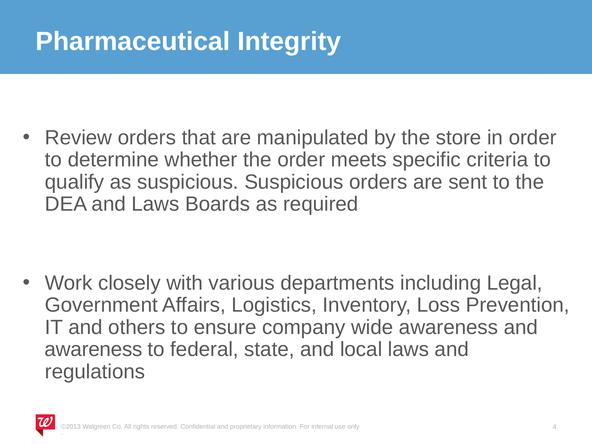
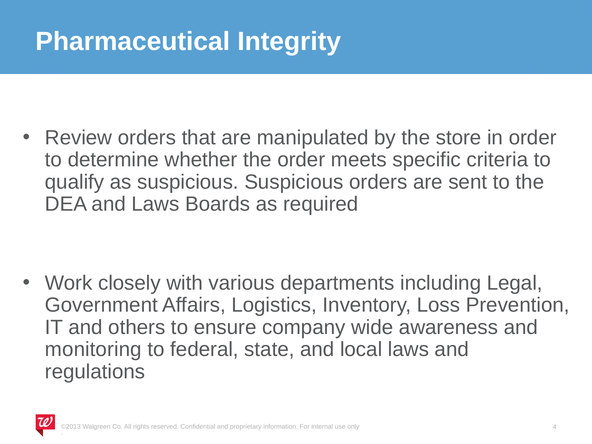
awareness: awareness -> monitoring (93, 350)
